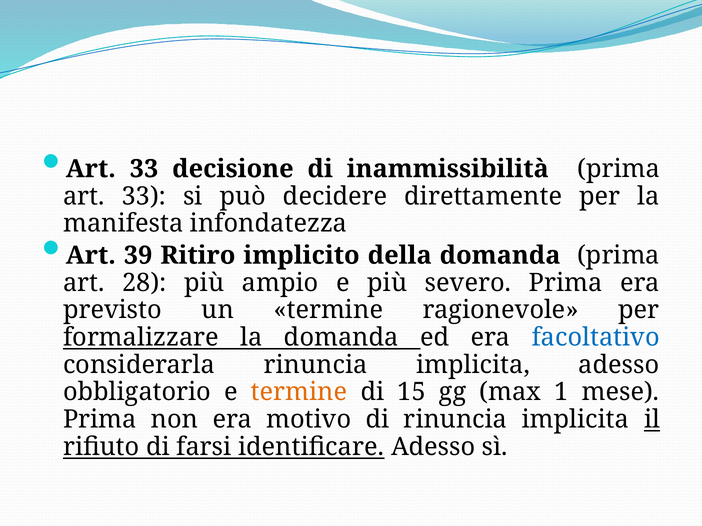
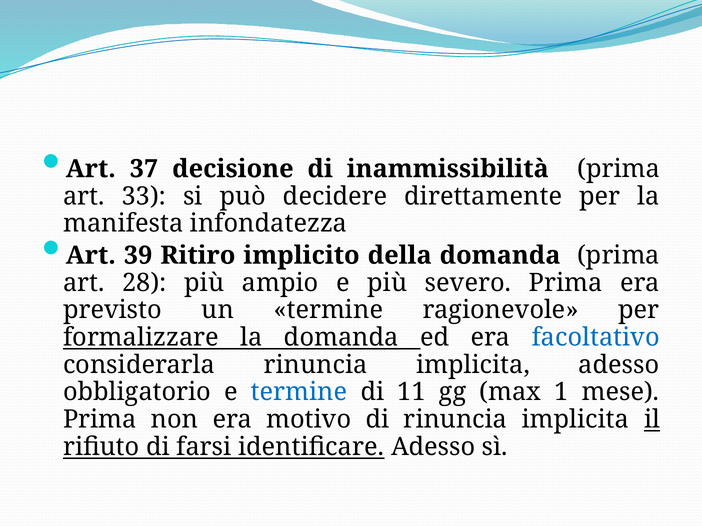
33: 33 -> 37 (144, 169)
termine colour: orange -> blue (299, 392)
15: 15 -> 11 (412, 392)
